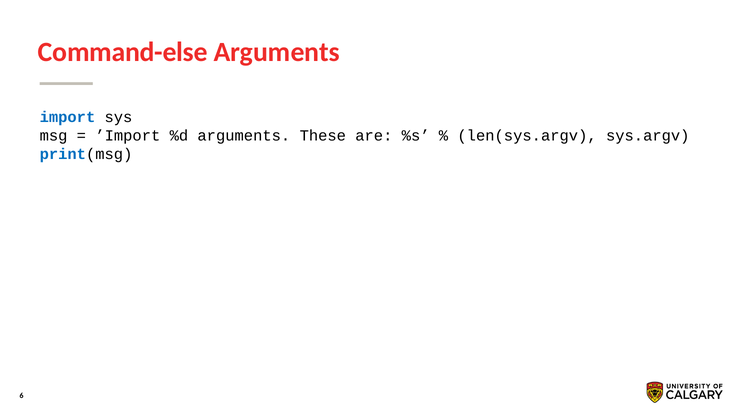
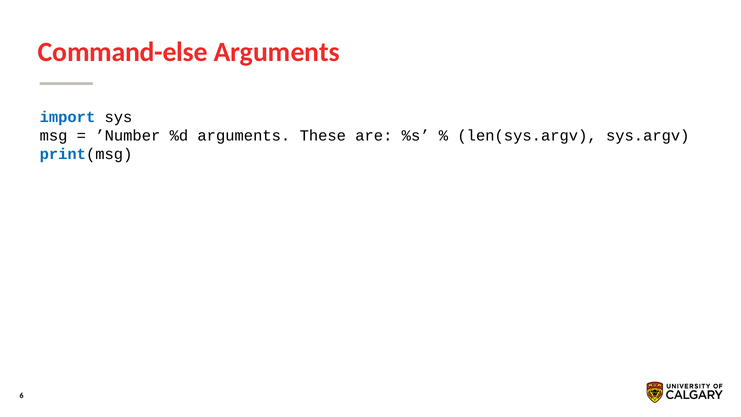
’Import: ’Import -> ’Number (128, 136)
